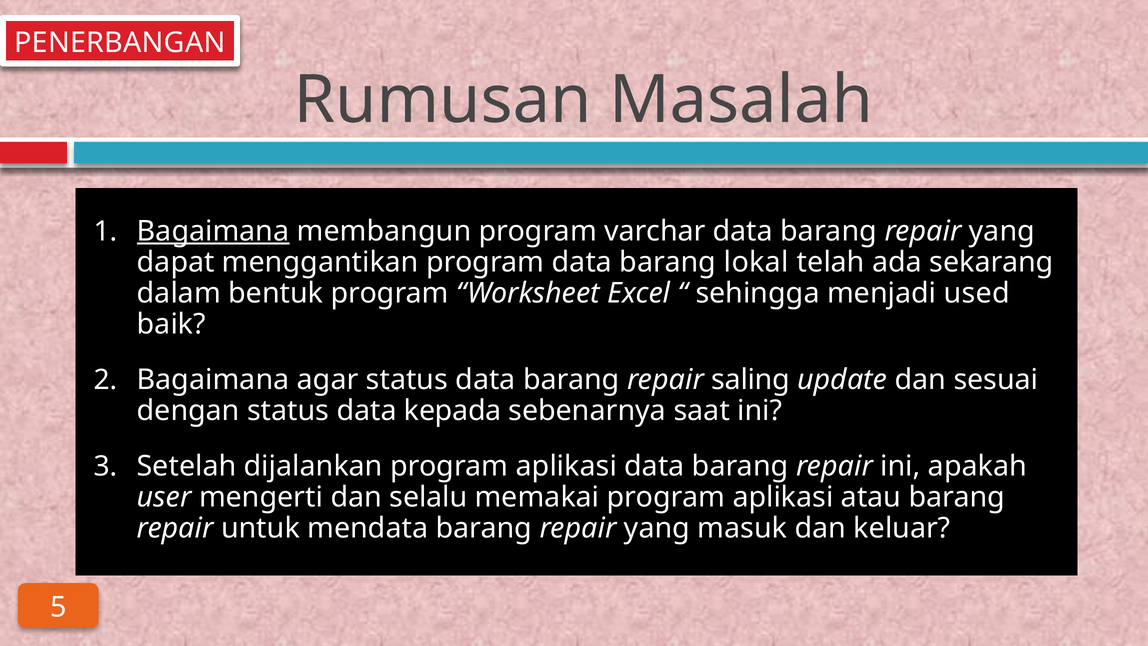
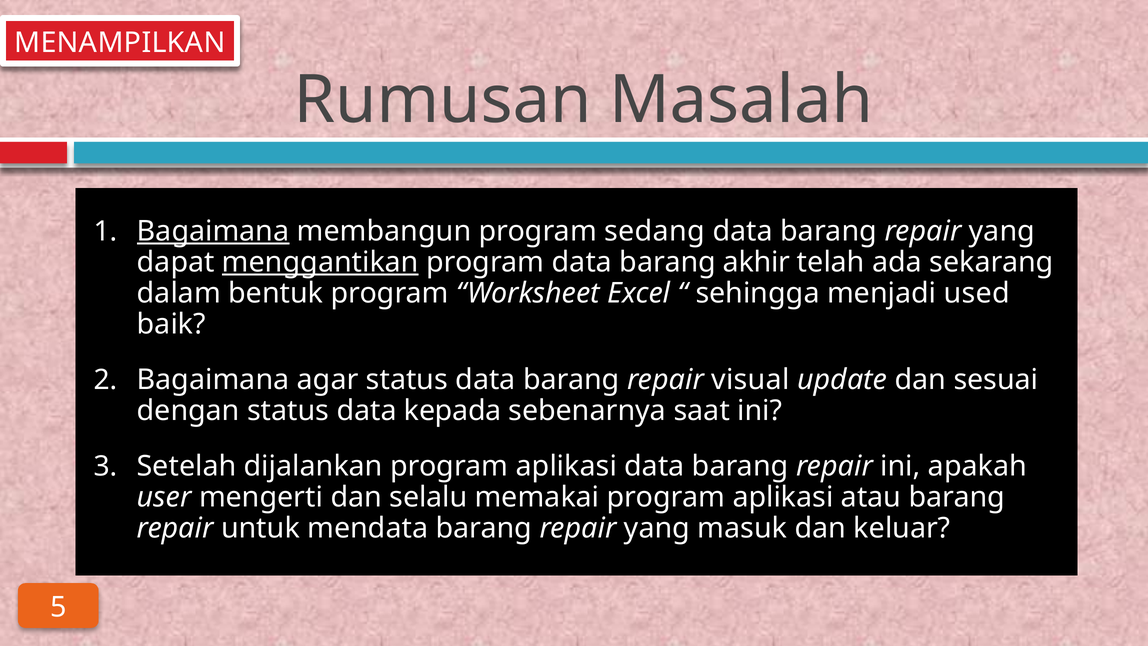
PENERBANGAN: PENERBANGAN -> MENAMPILKAN (120, 43)
varchar: varchar -> sedang (655, 231)
menggantikan underline: none -> present (320, 262)
lokal: lokal -> akhir (757, 262)
saling: saling -> visual (750, 379)
